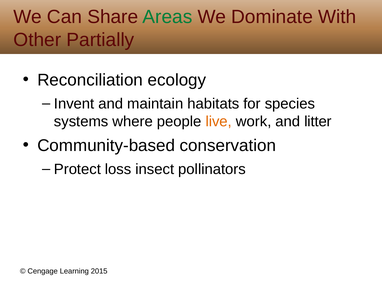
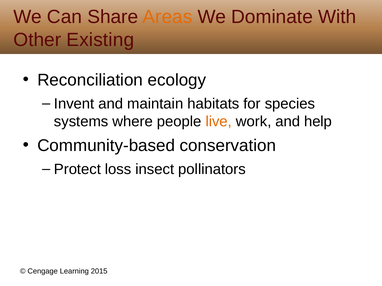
Areas colour: green -> orange (167, 17)
Partially: Partially -> Existing (100, 40)
litter: litter -> help (318, 122)
